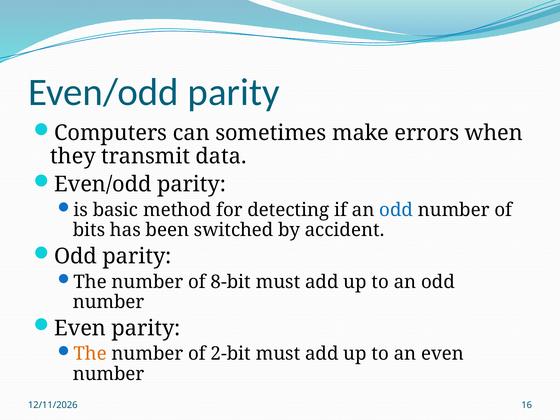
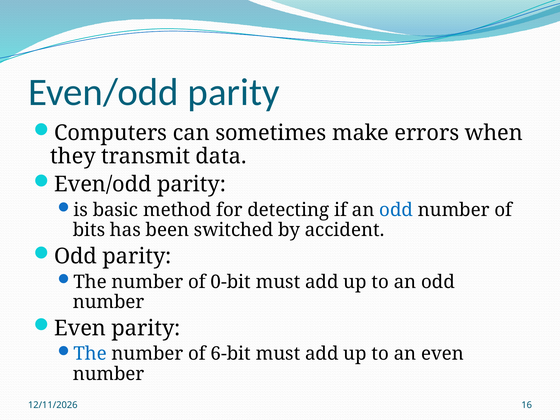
8-bit: 8-bit -> 0-bit (231, 282)
The colour: orange -> blue (90, 354)
2-bit: 2-bit -> 6-bit (231, 354)
